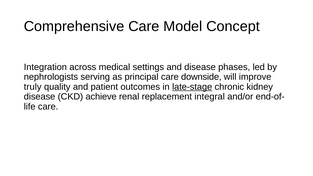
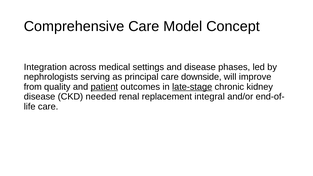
truly: truly -> from (33, 87)
patient underline: none -> present (104, 87)
achieve: achieve -> needed (101, 97)
